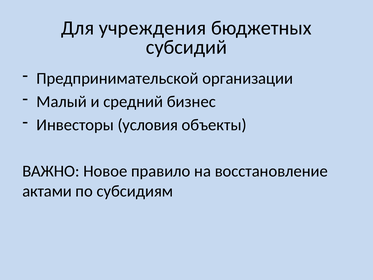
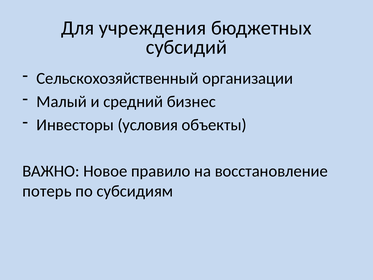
Предпринимательской: Предпринимательской -> Сельскохозяйственный (118, 78)
актами: актами -> потерь (47, 191)
